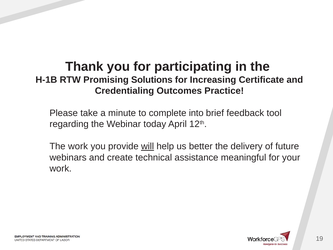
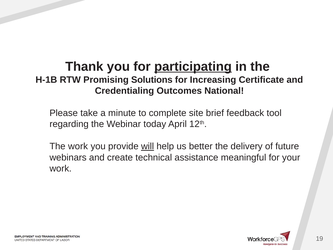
participating underline: none -> present (193, 67)
Practice: Practice -> National (224, 91)
into: into -> site (196, 113)
